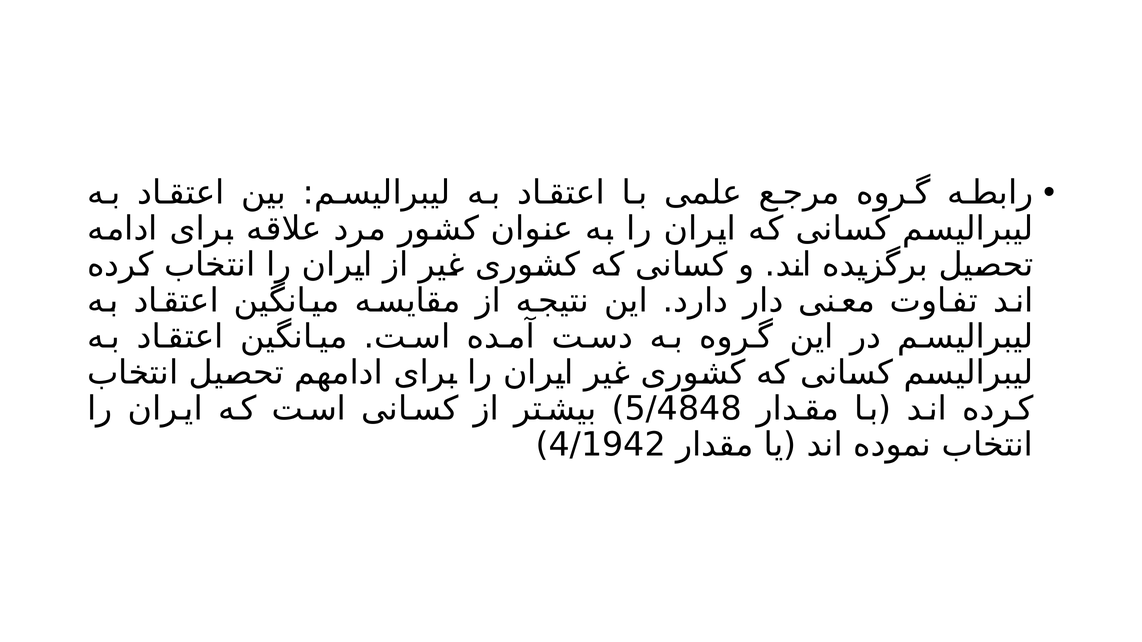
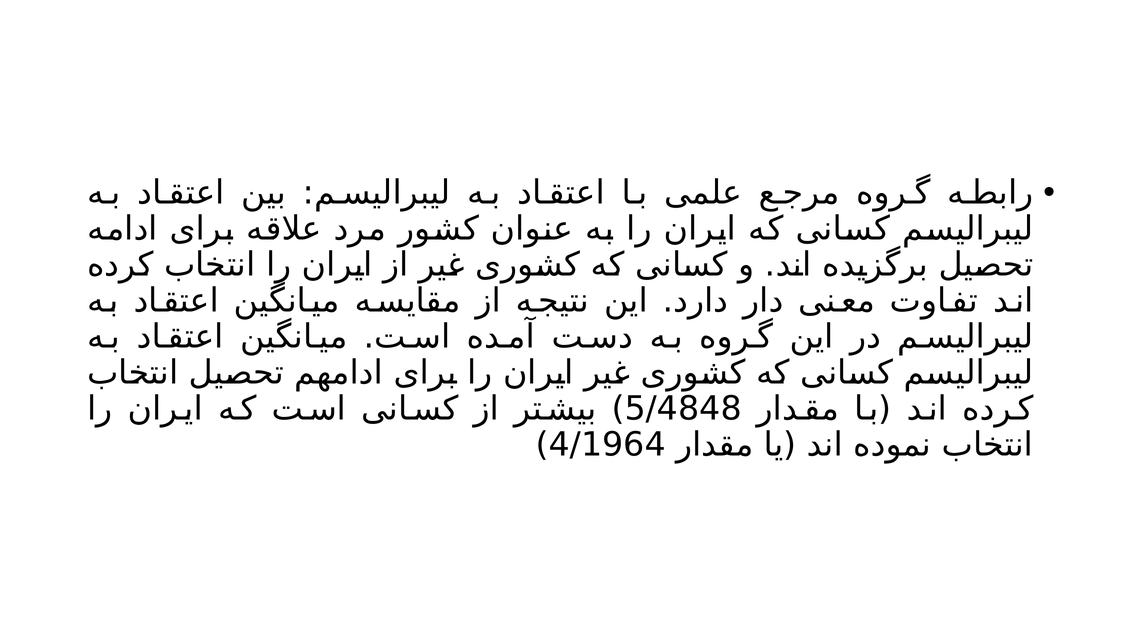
4/1942: 4/1942 -> 4/1964 (607, 445)
